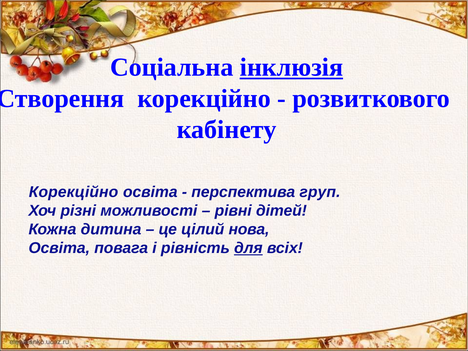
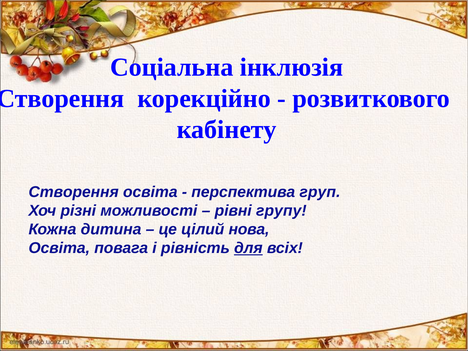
інклюзія underline: present -> none (291, 67)
Корекційно: Корекційно -> Створення (74, 192)
дітей: дітей -> групу (281, 211)
